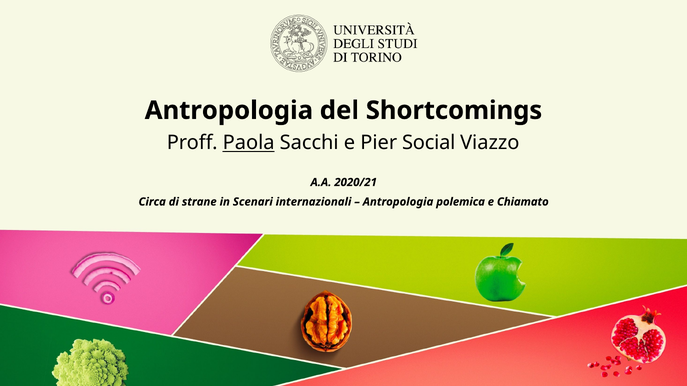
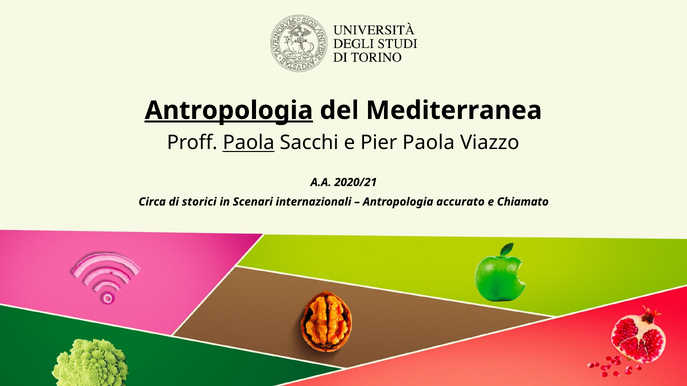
Antropologia underline: none -> present (229, 111)
Shortcomings: Shortcomings -> Mediterranea (454, 111)
Pier Social: Social -> Paola (429, 143)
strane: strane -> storici (199, 202)
polemica: polemica -> accurato (460, 202)
